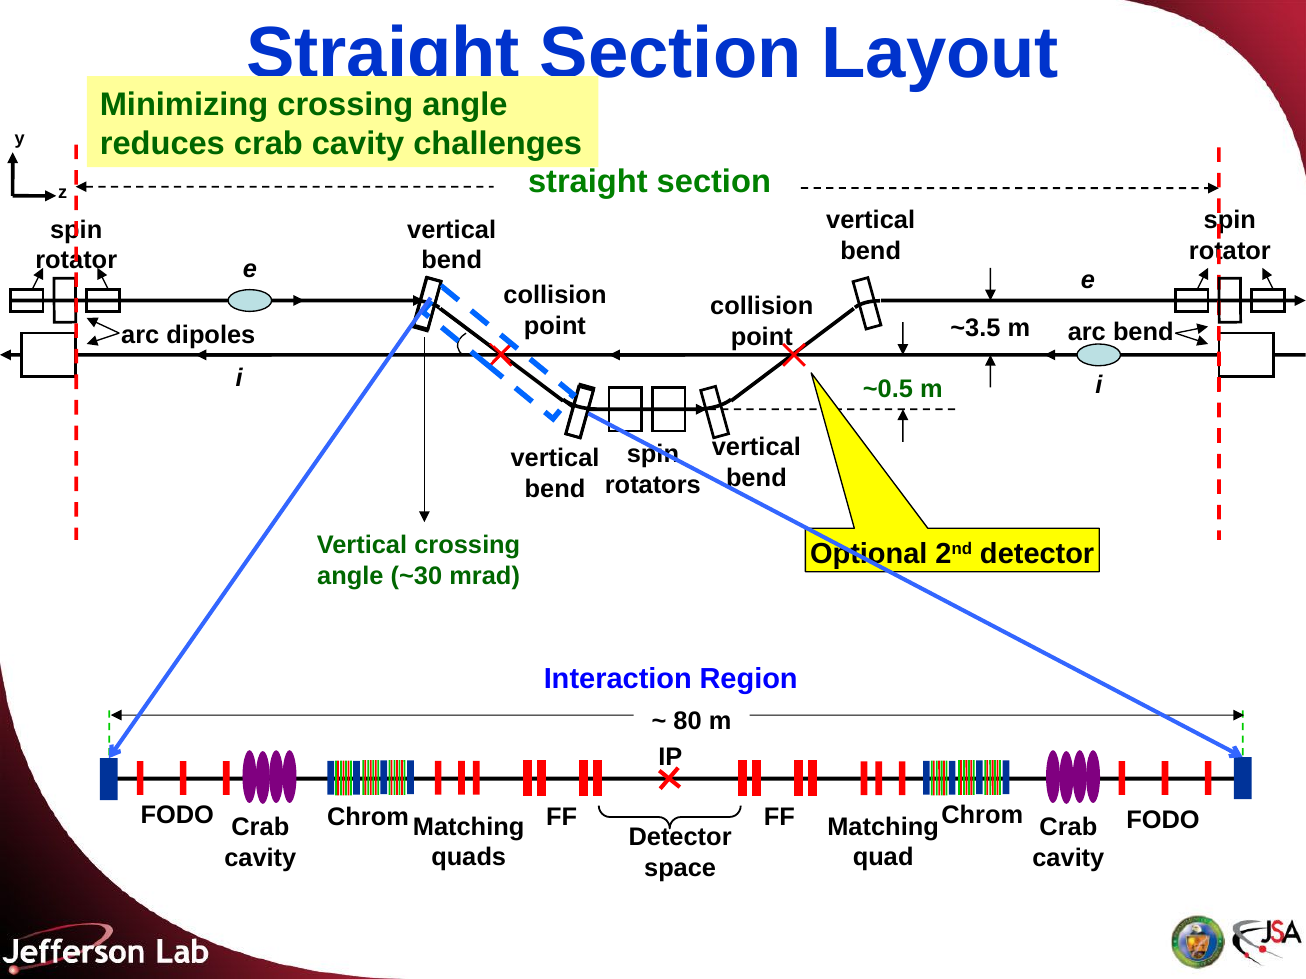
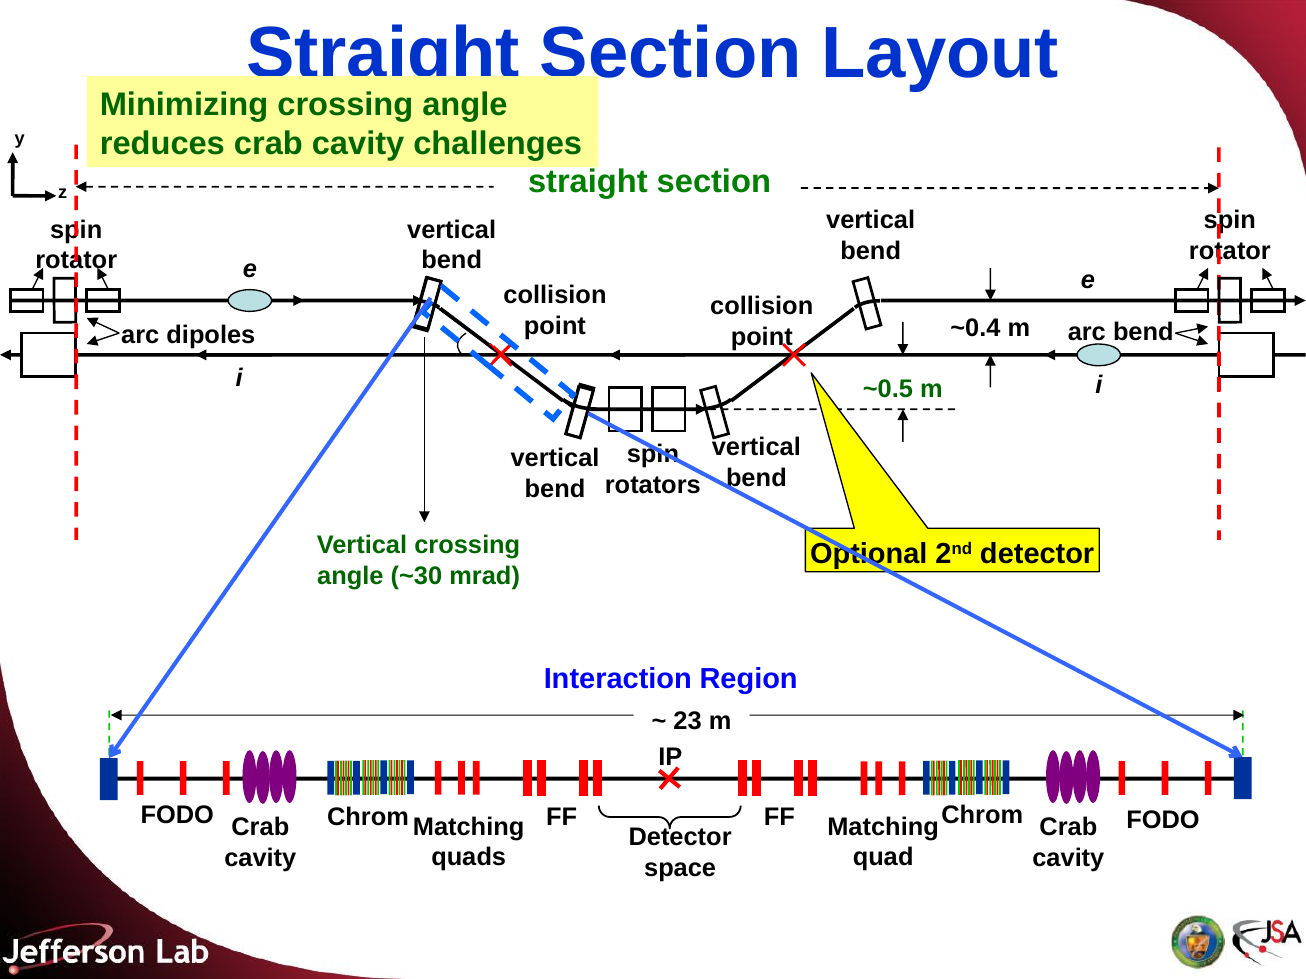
~3.5: ~3.5 -> ~0.4 (975, 328)
80: 80 -> 23 (688, 721)
